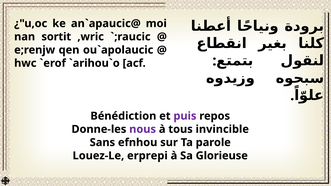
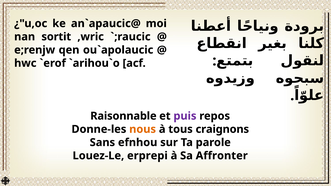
Bénédiction: Bénédiction -> Raisonnable (123, 116)
nous colour: purple -> orange (143, 129)
invincible: invincible -> craignons (222, 129)
Glorieuse: Glorieuse -> Affronter (222, 156)
